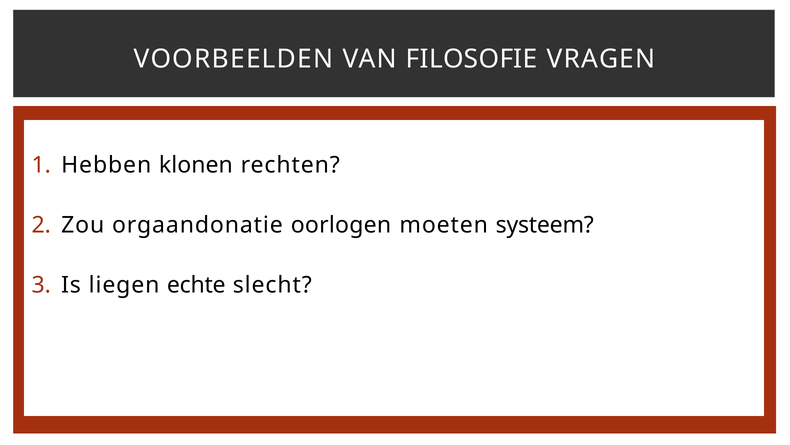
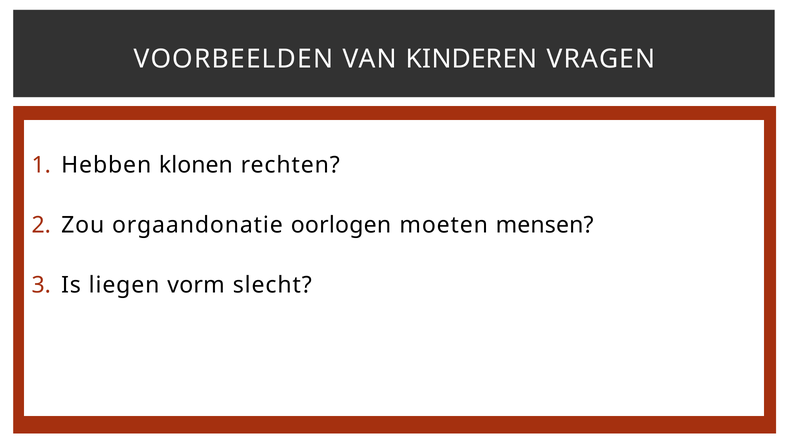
FILOSOFIE: FILOSOFIE -> KINDEREN (472, 59)
systeem: systeem -> mensen (545, 225)
echte: echte -> vorm (196, 285)
